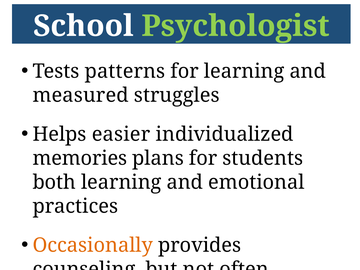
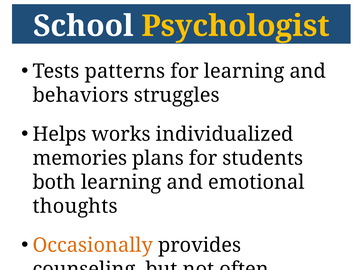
Psychologist colour: light green -> yellow (235, 26)
measured: measured -> behaviors (81, 95)
easier: easier -> works (121, 134)
practices: practices -> thoughts (75, 206)
